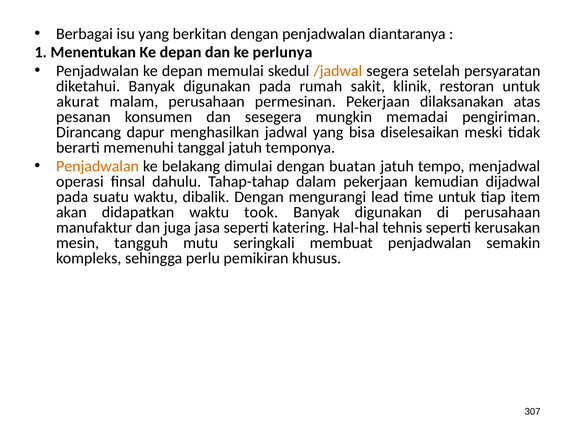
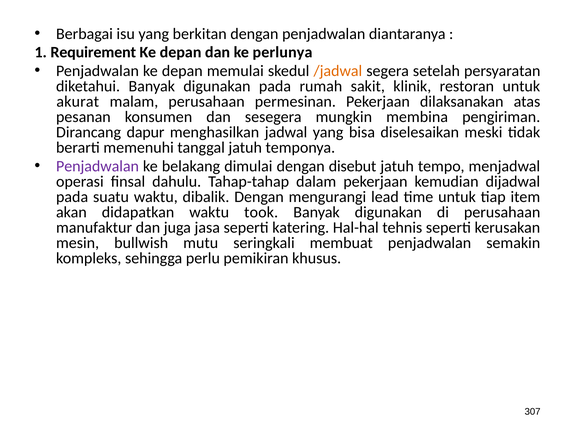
Menentukan: Menentukan -> Requirement (93, 52)
memadai: memadai -> membina (417, 117)
Penjadwalan colour: orange -> purple (98, 166)
buatan: buatan -> disebut (353, 166)
tangguh: tangguh -> bullwish (141, 243)
